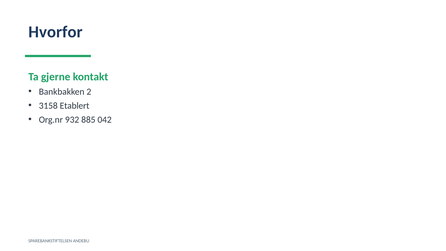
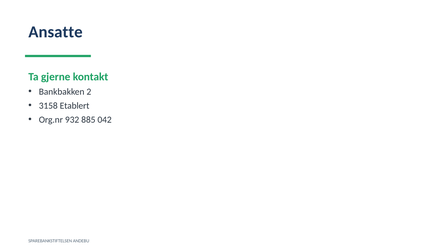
Hvorfor: Hvorfor -> Ansatte (55, 32)
